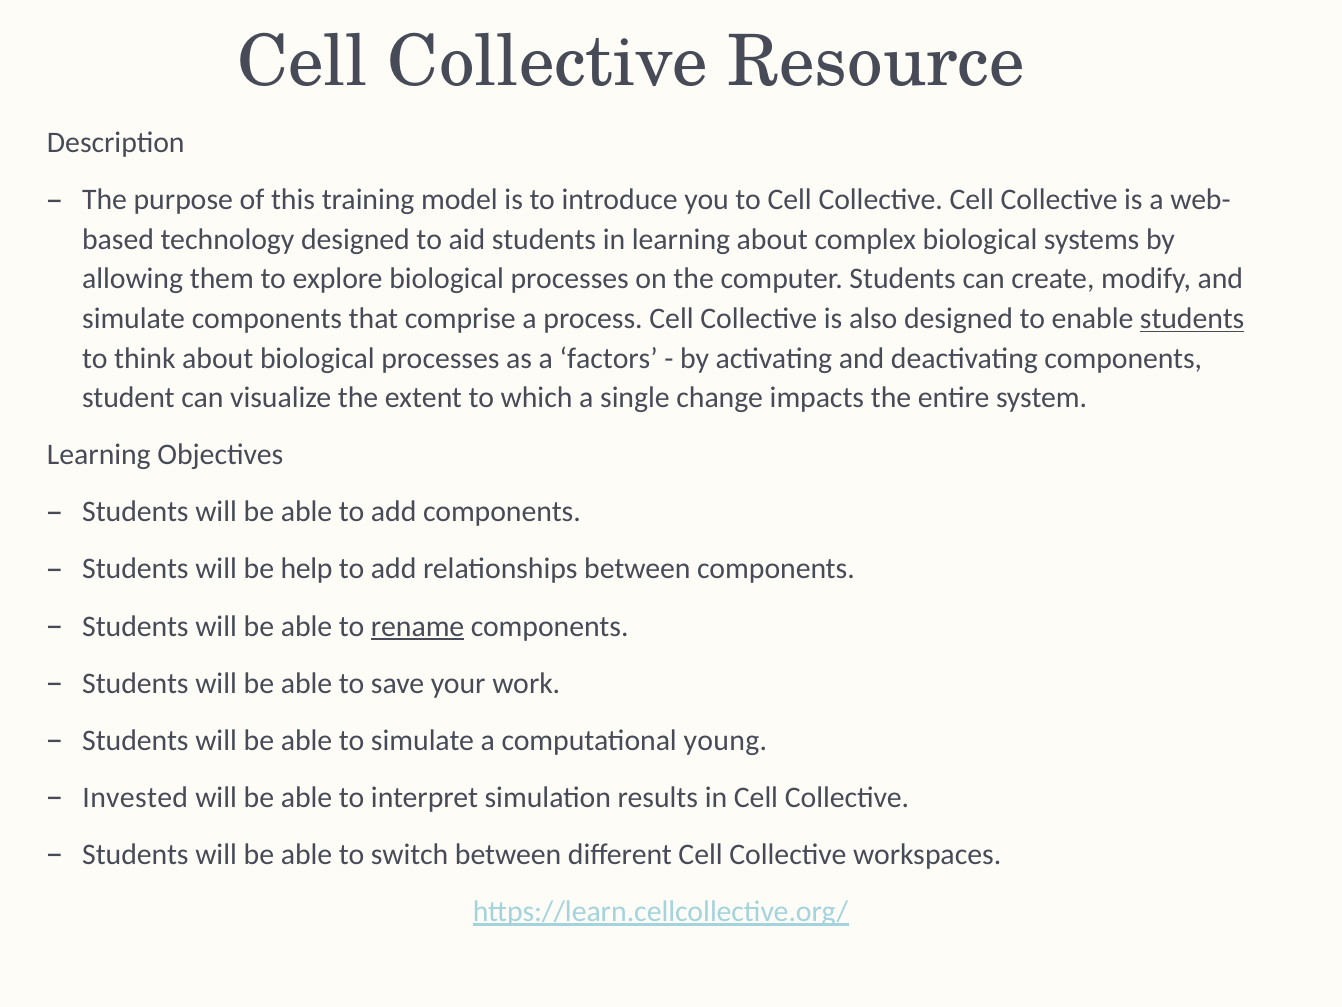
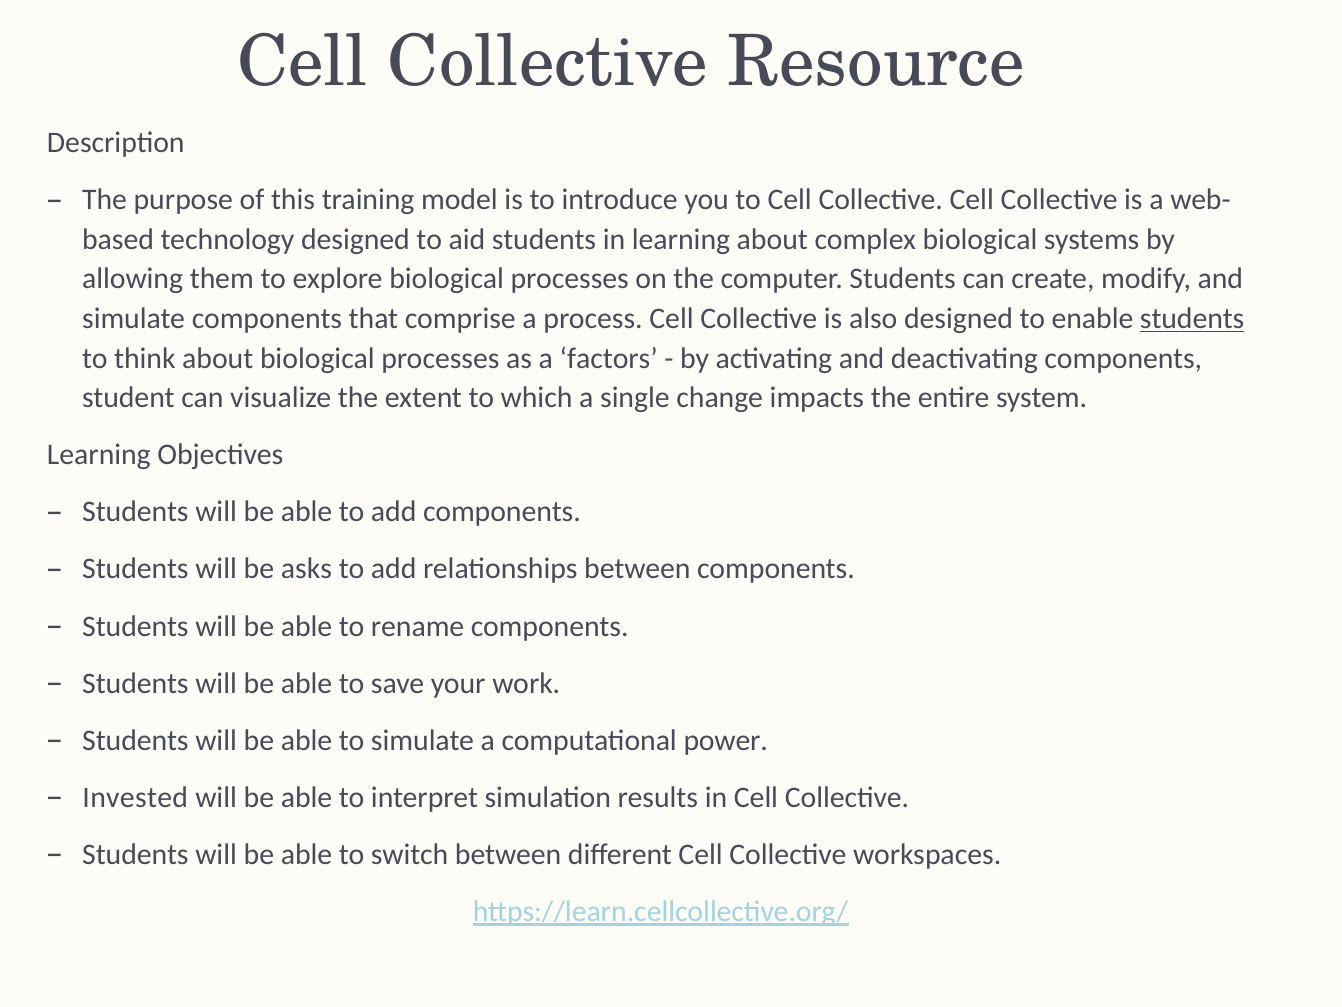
help: help -> asks (306, 569)
rename underline: present -> none (418, 626)
young: young -> power (726, 740)
